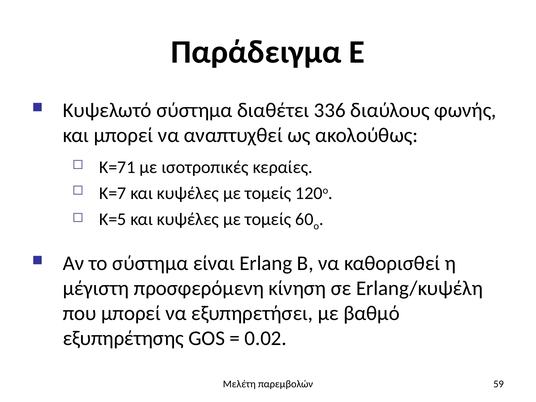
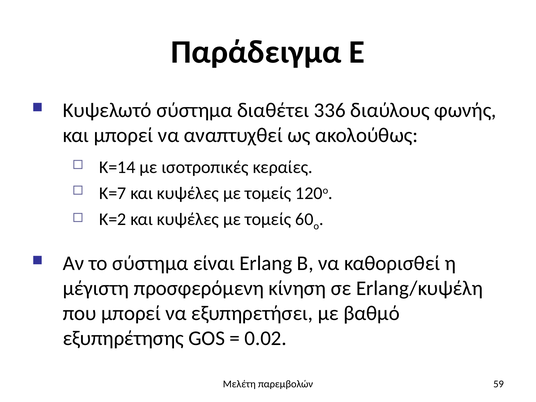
Κ=71: Κ=71 -> Κ=14 (117, 167)
Κ=5: Κ=5 -> Κ=2 (113, 219)
